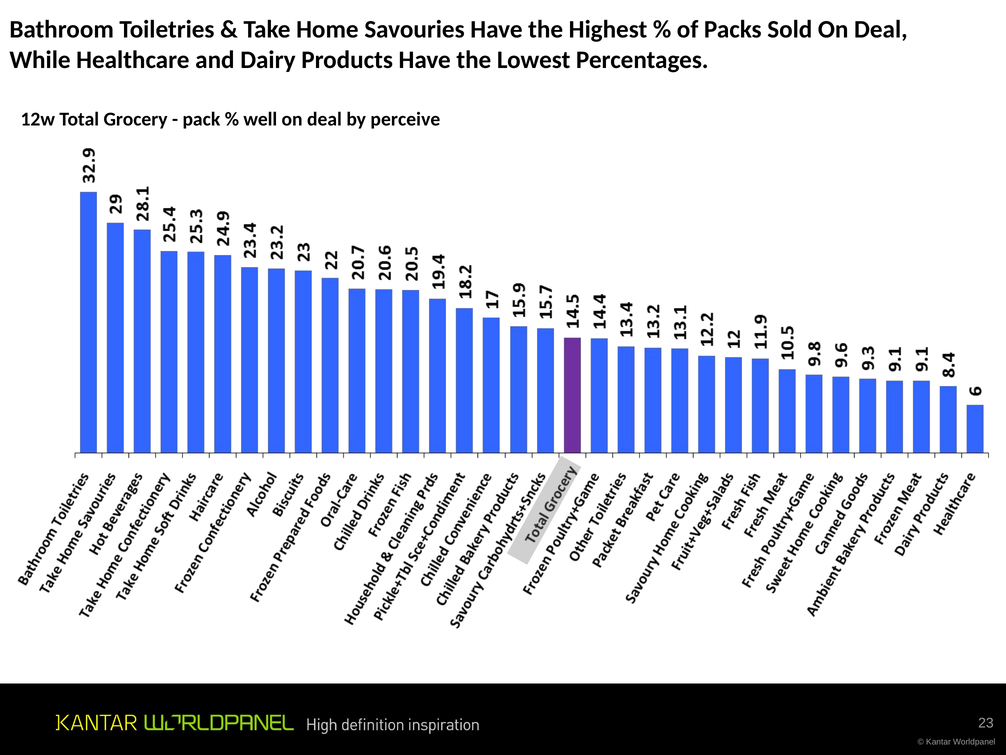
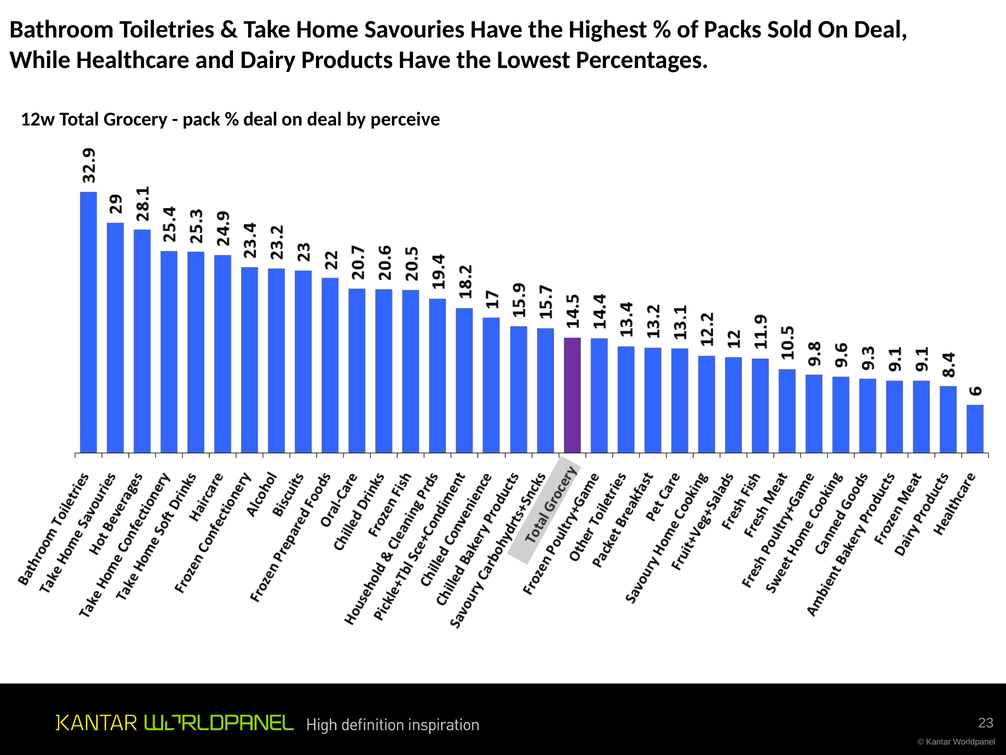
well: well -> deal (260, 119)
